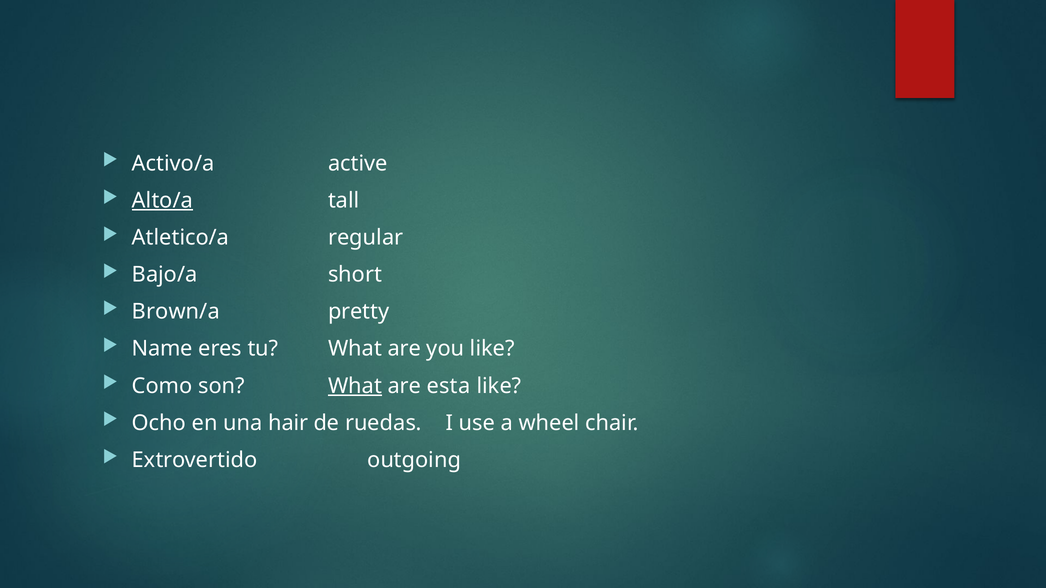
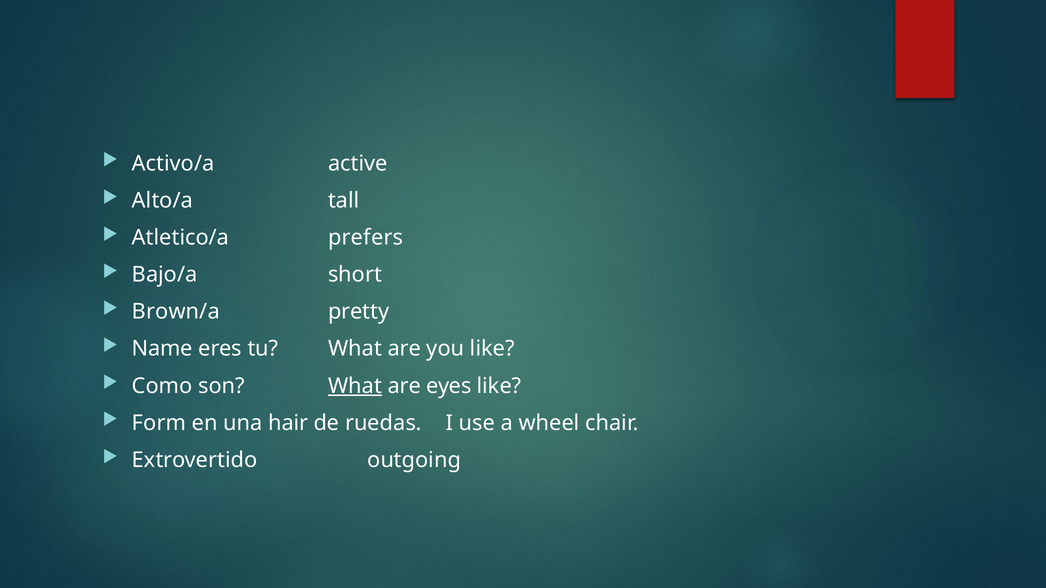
Alto/a underline: present -> none (162, 201)
regular: regular -> prefers (366, 238)
esta: esta -> eyes (449, 386)
Ocho: Ocho -> Form (159, 423)
